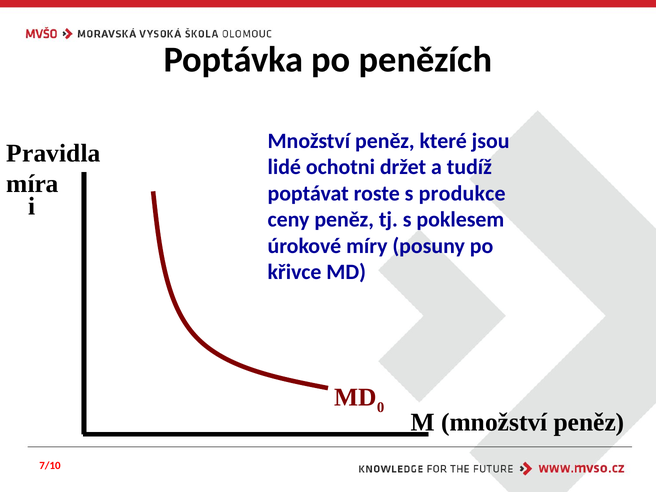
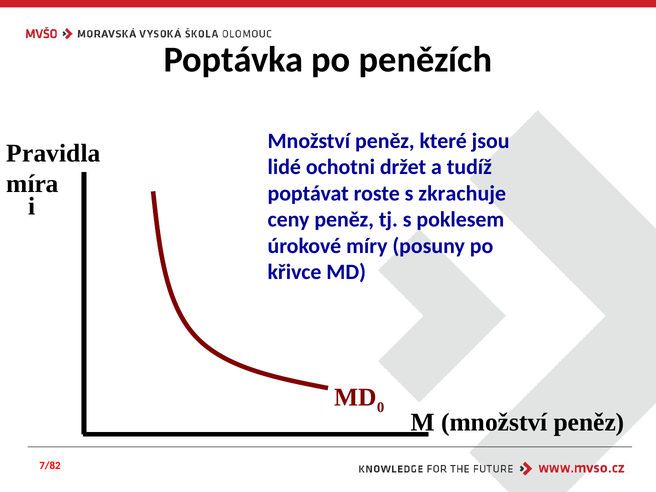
produkce: produkce -> zkrachuje (462, 193)
7/10: 7/10 -> 7/82 (50, 465)
